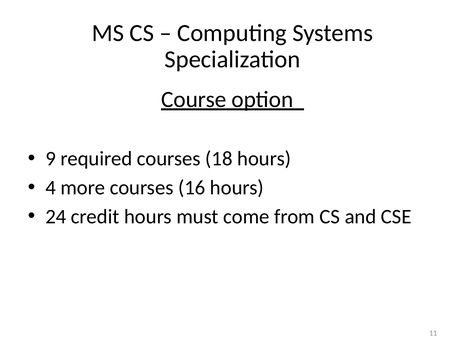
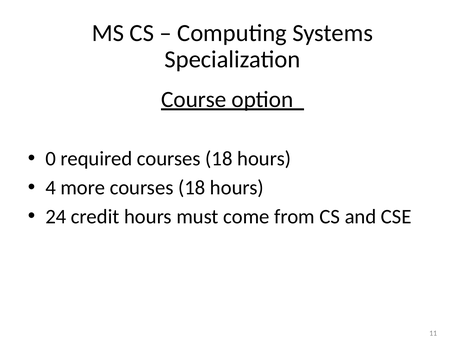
9: 9 -> 0 (51, 159)
more courses 16: 16 -> 18 (192, 187)
